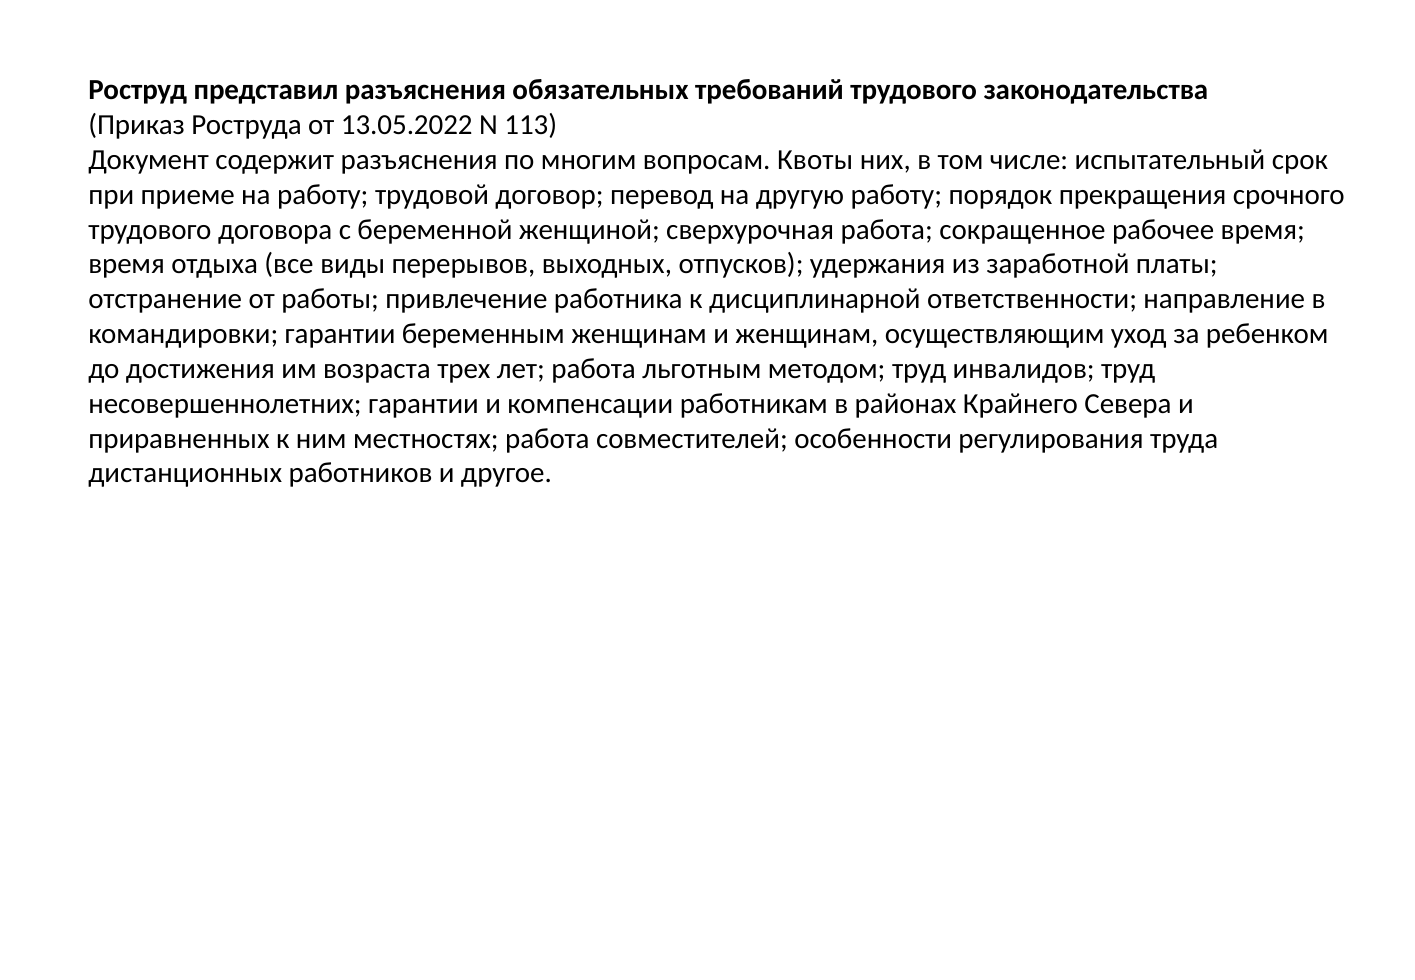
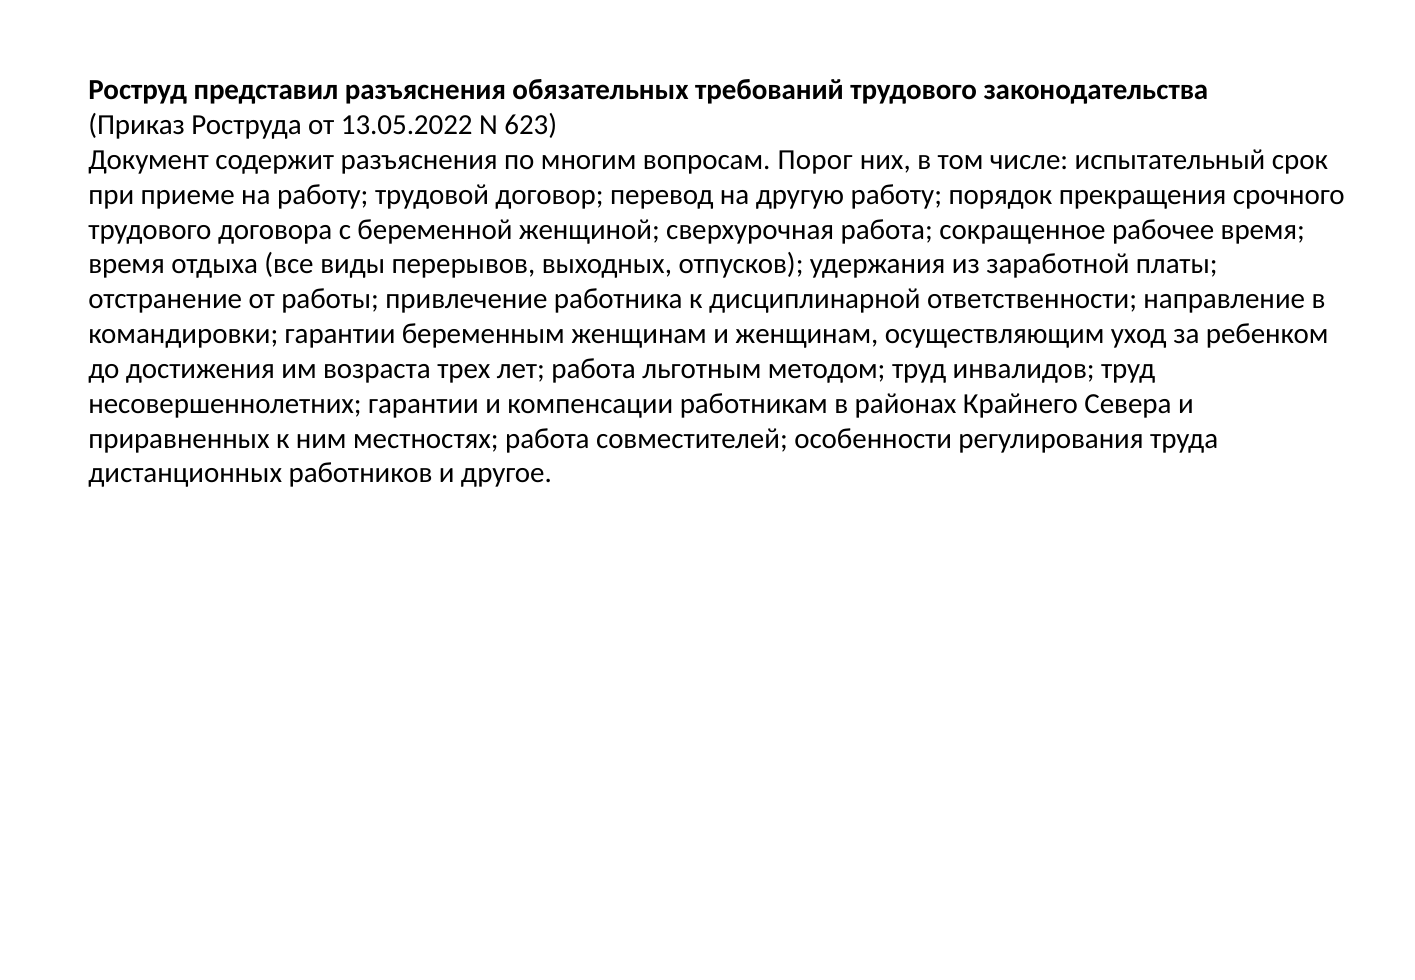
113: 113 -> 623 (531, 125)
Квоты: Квоты -> Порог (815, 160)
